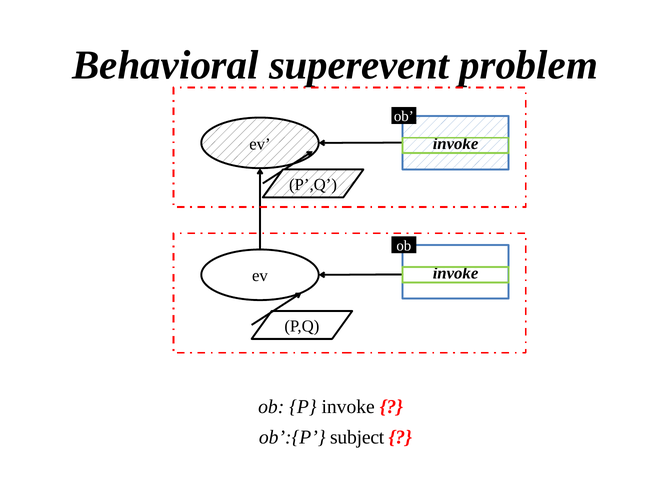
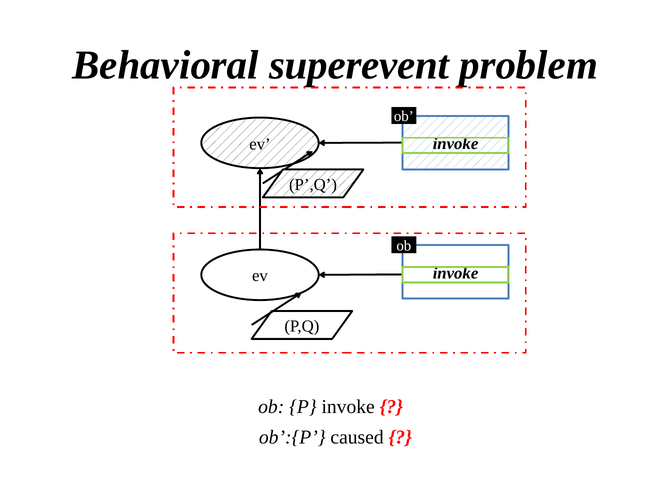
subject: subject -> caused (357, 437)
